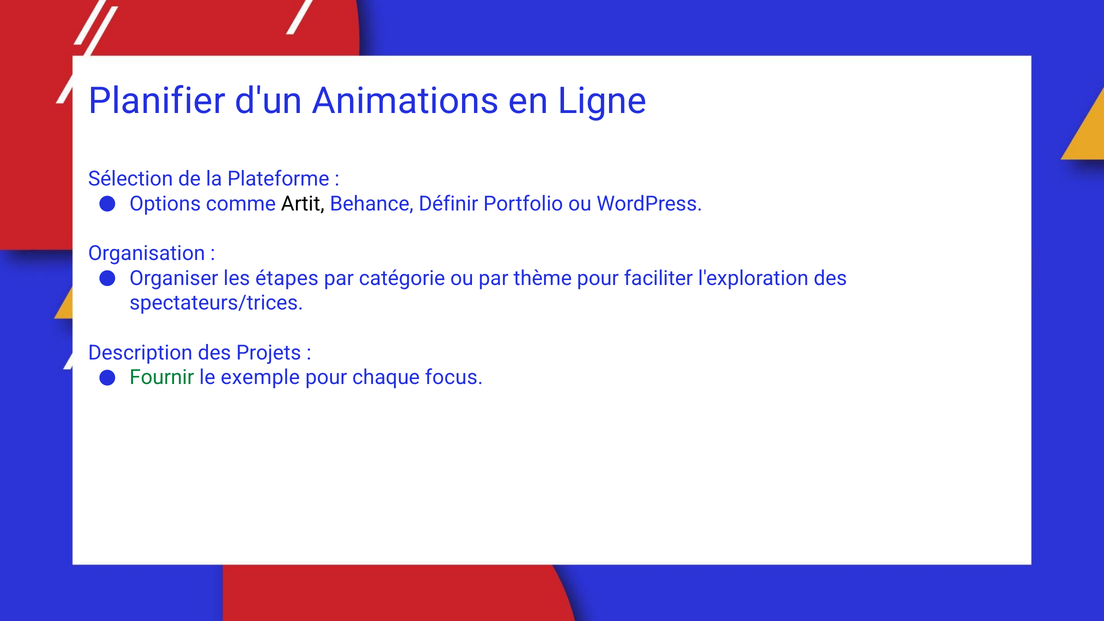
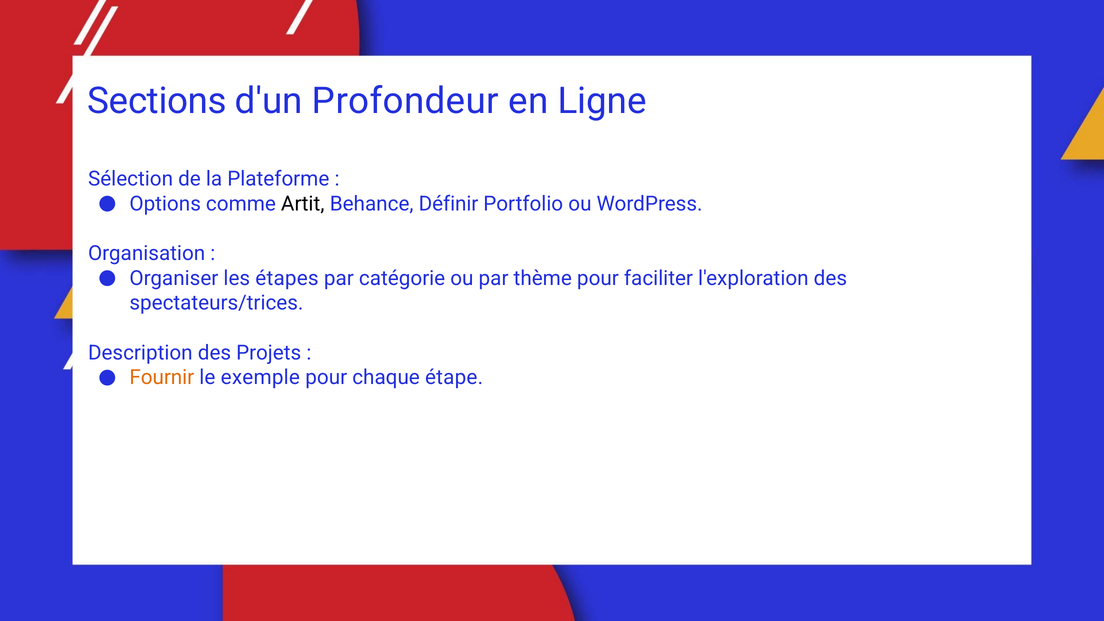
Planifier: Planifier -> Sections (157, 101)
Animations: Animations -> Profondeur (405, 101)
Fournir colour: green -> orange (162, 378)
focus: focus -> étape (454, 378)
